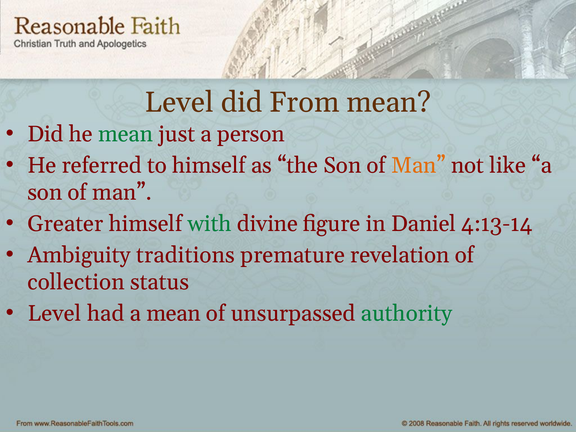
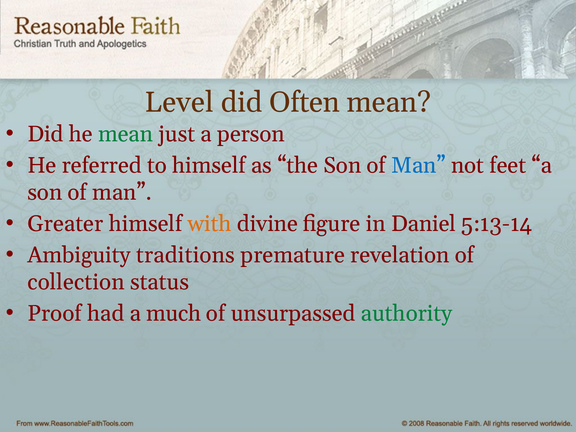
From: From -> Often (305, 102)
Man colour: orange -> blue (419, 165)
like: like -> feet (508, 165)
with colour: green -> orange (210, 224)
4:13-14: 4:13-14 -> 5:13-14 (497, 224)
Level: Level -> Proof (55, 313)
a mean: mean -> much (174, 313)
